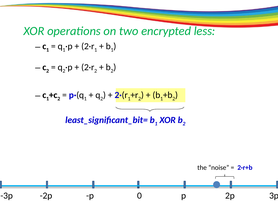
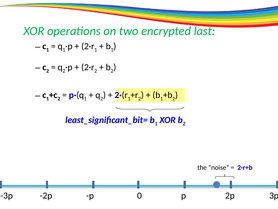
less: less -> last (205, 31)
